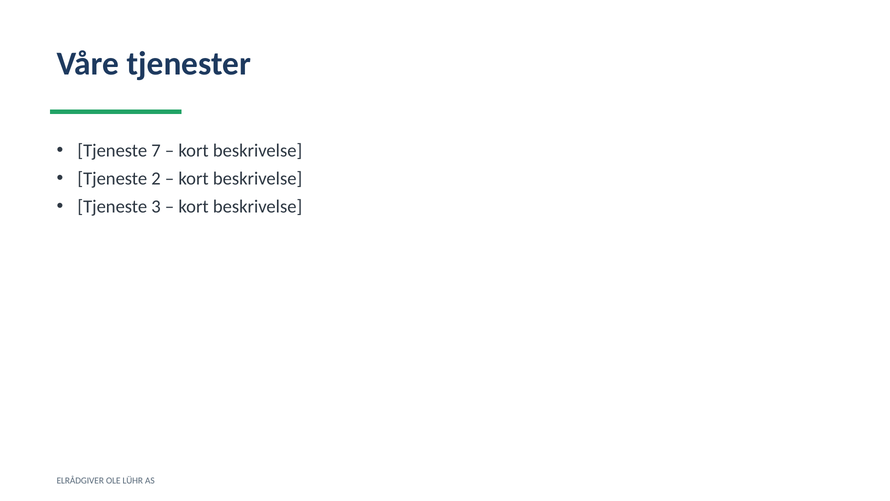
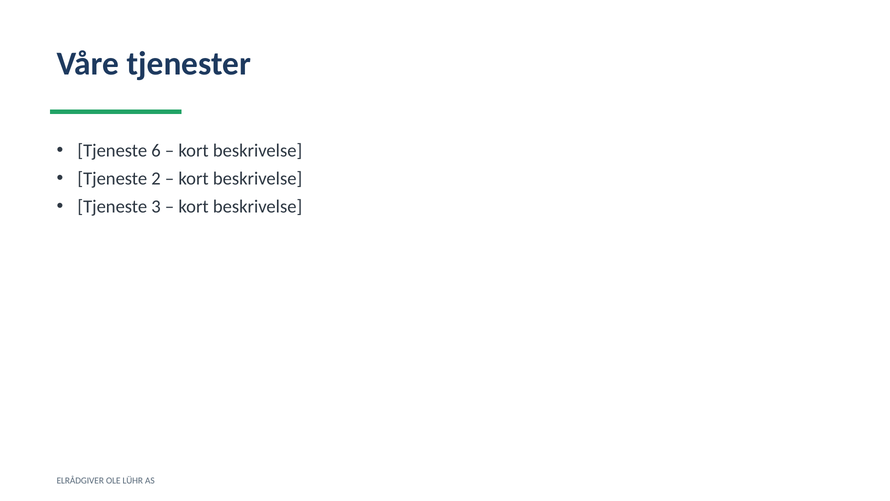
7: 7 -> 6 (156, 151)
